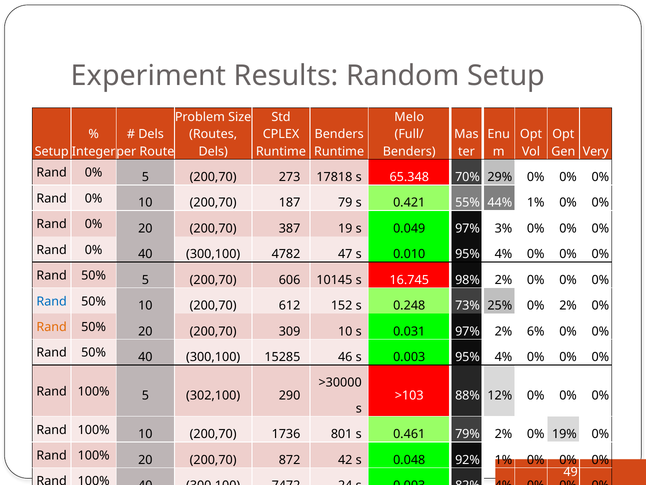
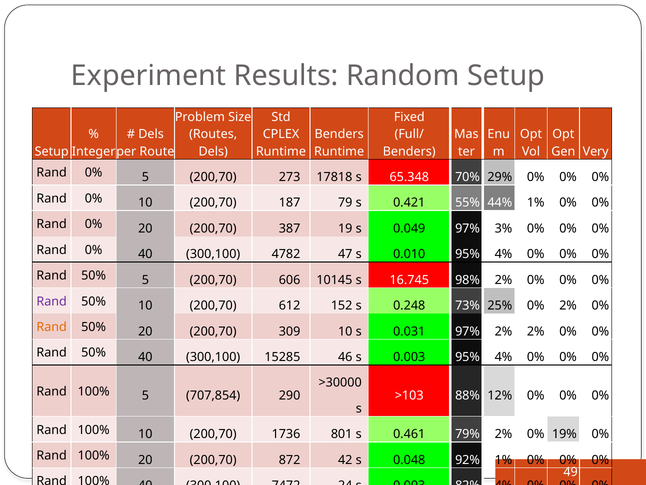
Melo: Melo -> Fixed (409, 117)
Rand colour: blue -> purple (52, 301)
2% 6%: 6% -> 2% (536, 331)
302,100: 302,100 -> 707,854 (213, 395)
